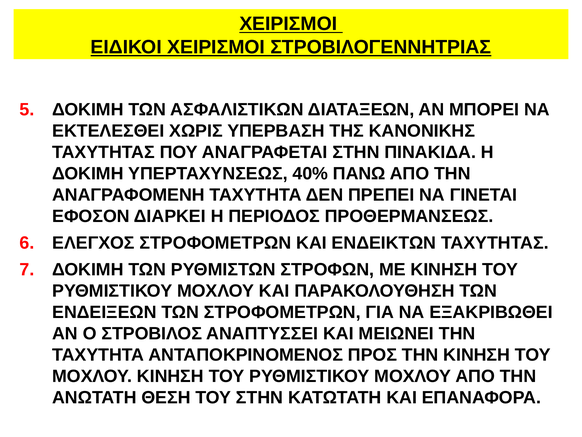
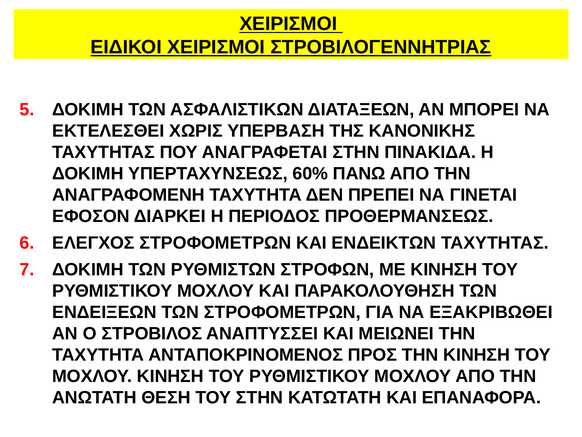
40%: 40% -> 60% (310, 174)
